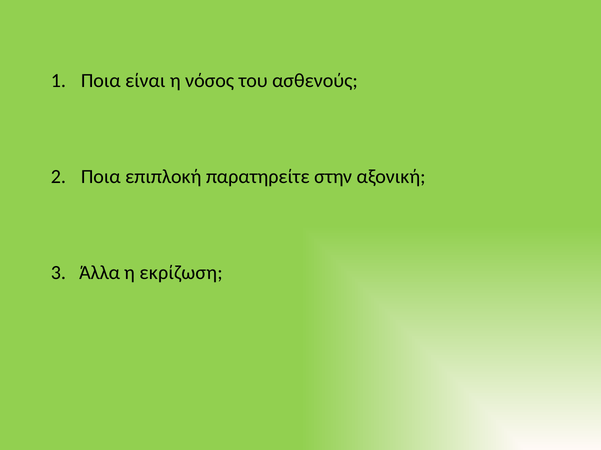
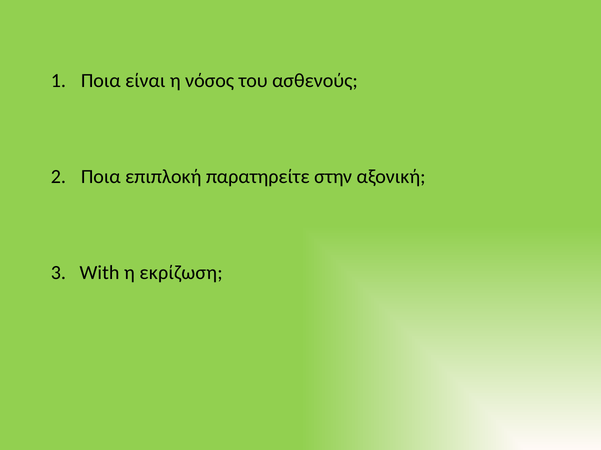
Άλλα: Άλλα -> With (100, 273)
